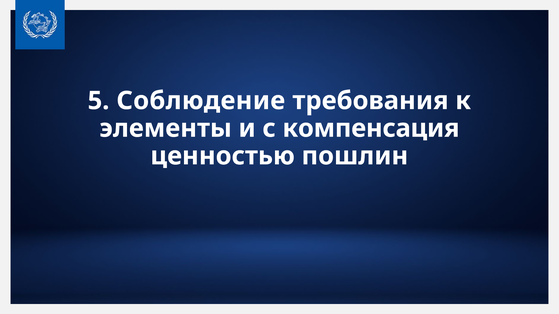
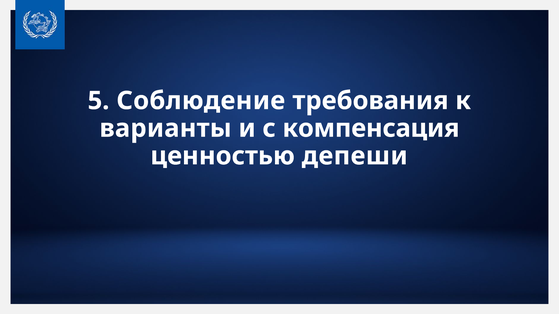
элементы: элементы -> варианты (166, 129)
пошлин: пошлин -> депеши (355, 156)
